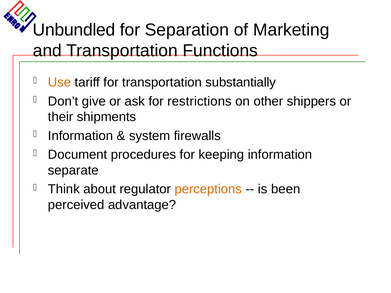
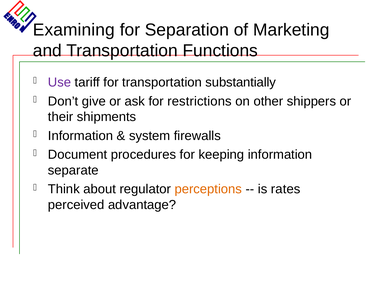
Unbundled: Unbundled -> Examining (74, 30)
Use colour: orange -> purple (60, 82)
been: been -> rates (286, 189)
